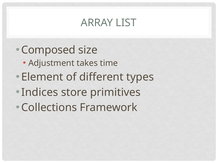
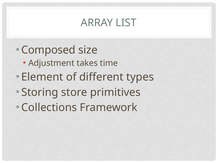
Indices: Indices -> Storing (40, 93)
